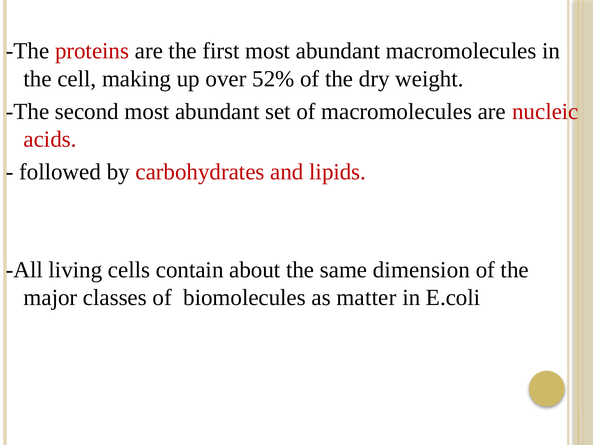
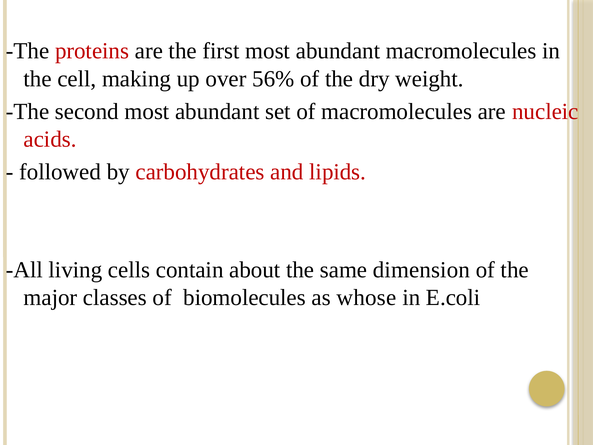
52%: 52% -> 56% (273, 79)
matter: matter -> whose (366, 297)
